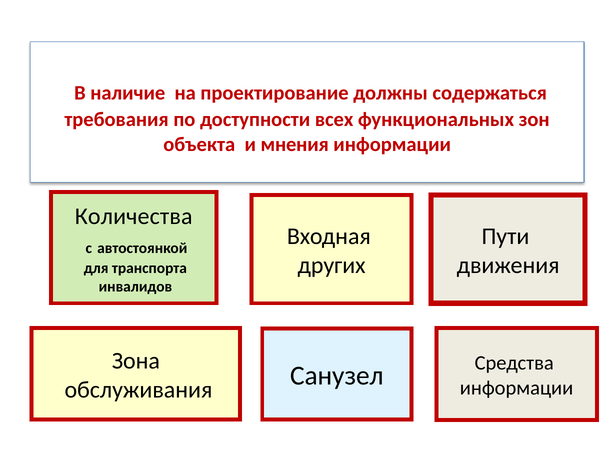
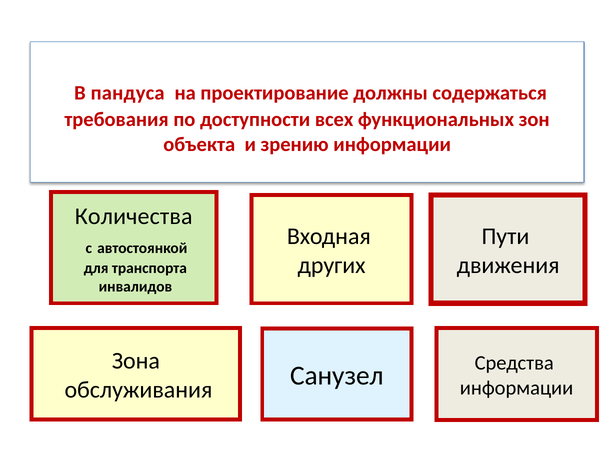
наличие: наличие -> пандуса (128, 93)
мнения: мнения -> зрению (295, 144)
